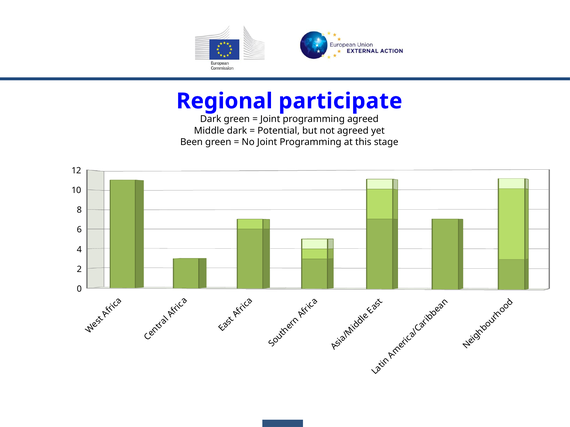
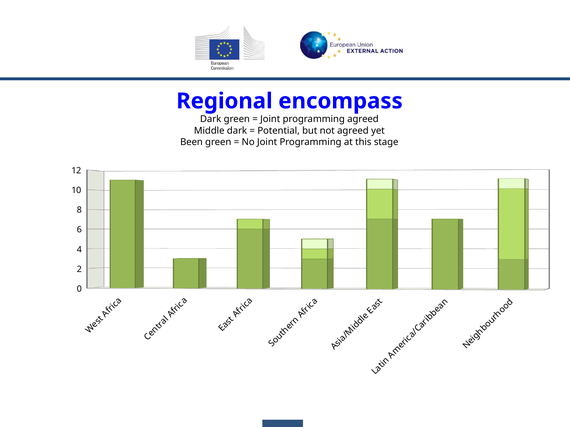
participate: participate -> encompass (341, 101)
